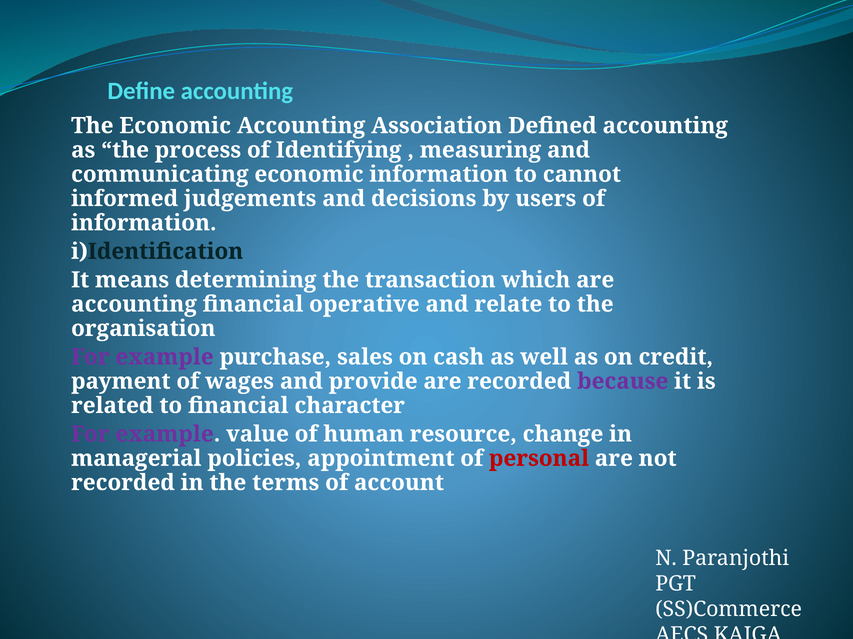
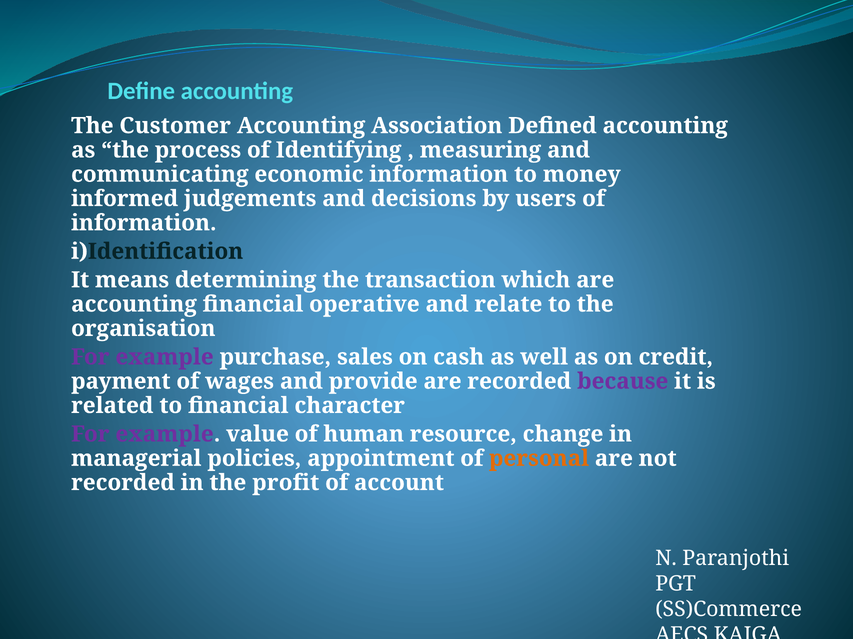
The Economic: Economic -> Customer (175, 126)
cannot: cannot -> money (582, 175)
personal colour: red -> orange (539, 459)
terms: terms -> profit (286, 483)
